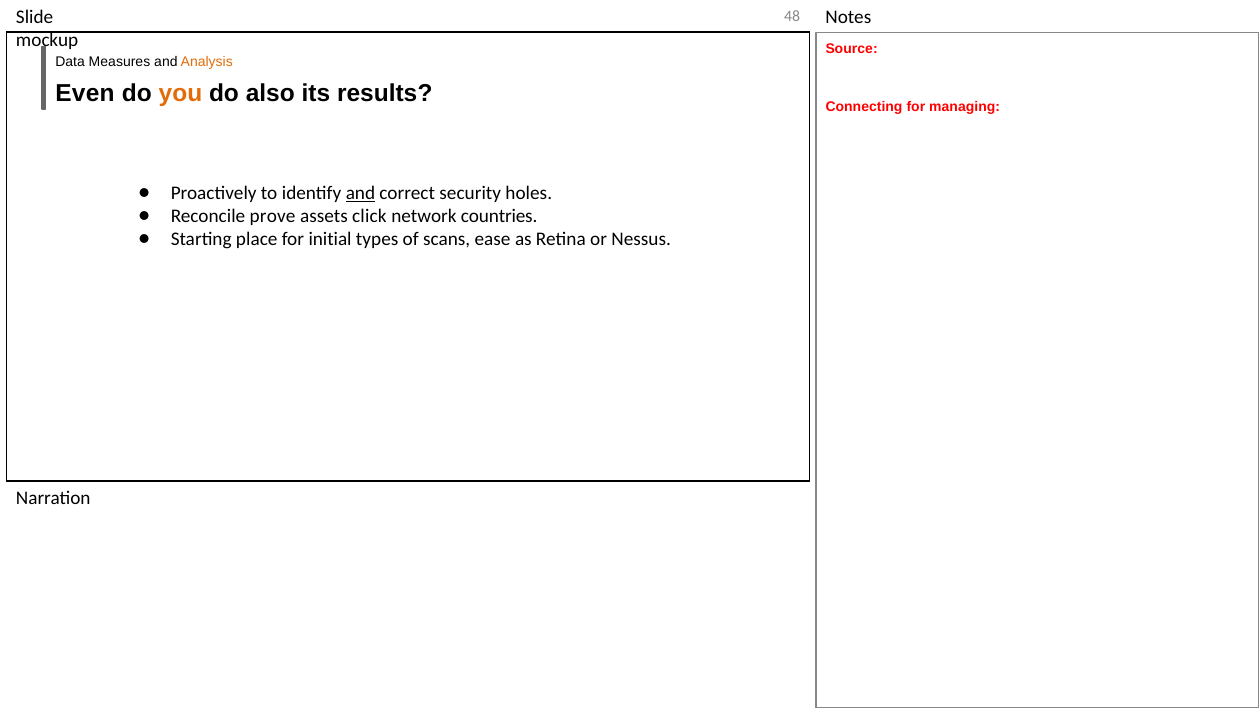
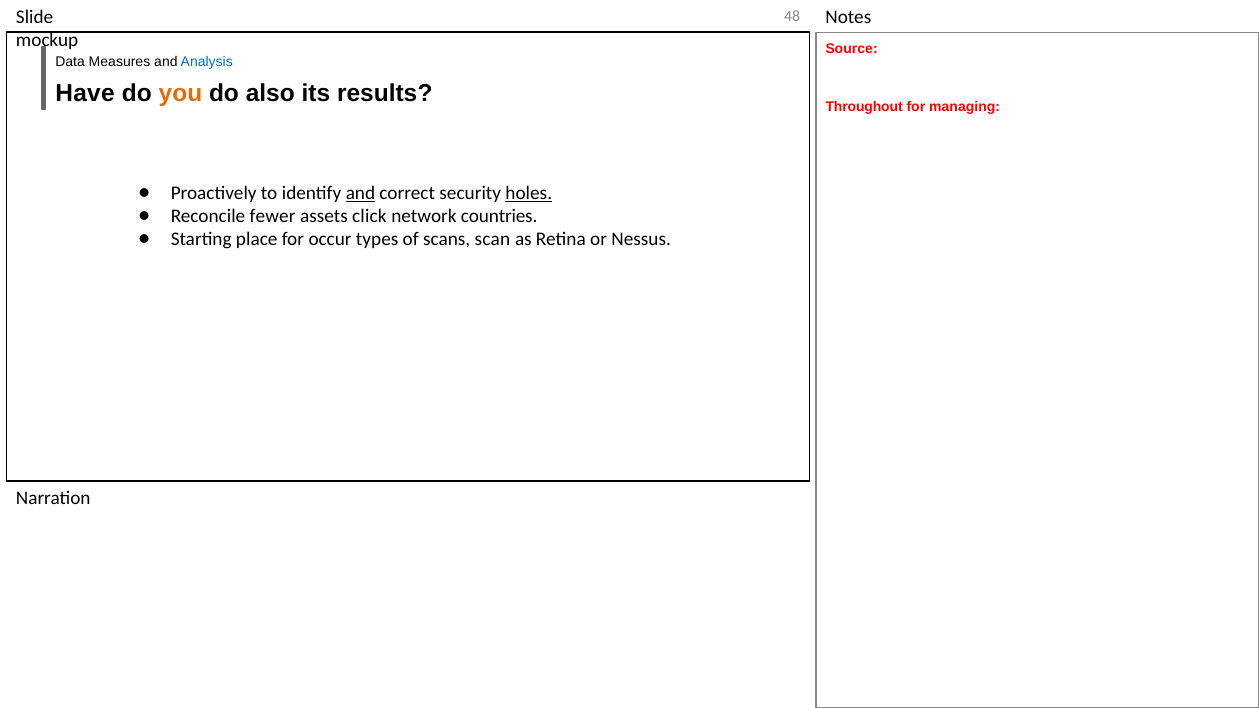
Analysis colour: orange -> blue (207, 62)
Even: Even -> Have (85, 94)
Connecting: Connecting -> Throughout (864, 107)
holes underline: none -> present (529, 193)
prove: prove -> fewer (273, 217)
initial: initial -> occur (330, 240)
ease: ease -> scan (492, 240)
